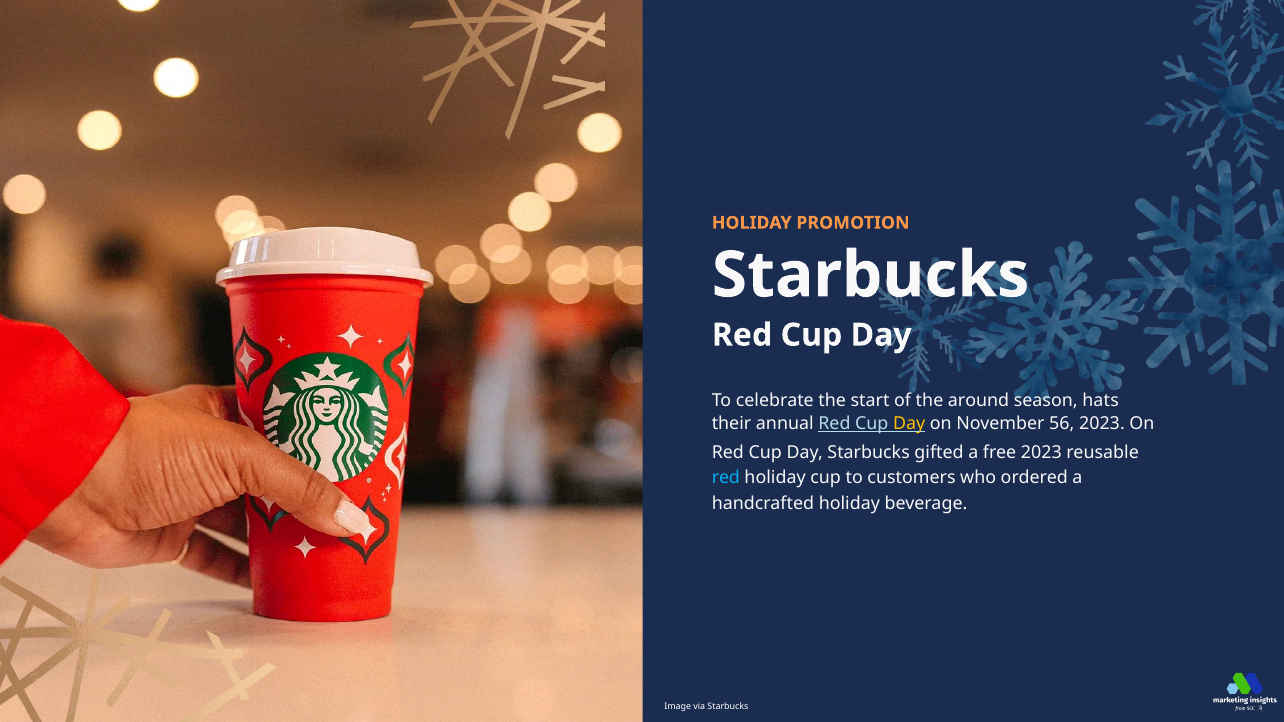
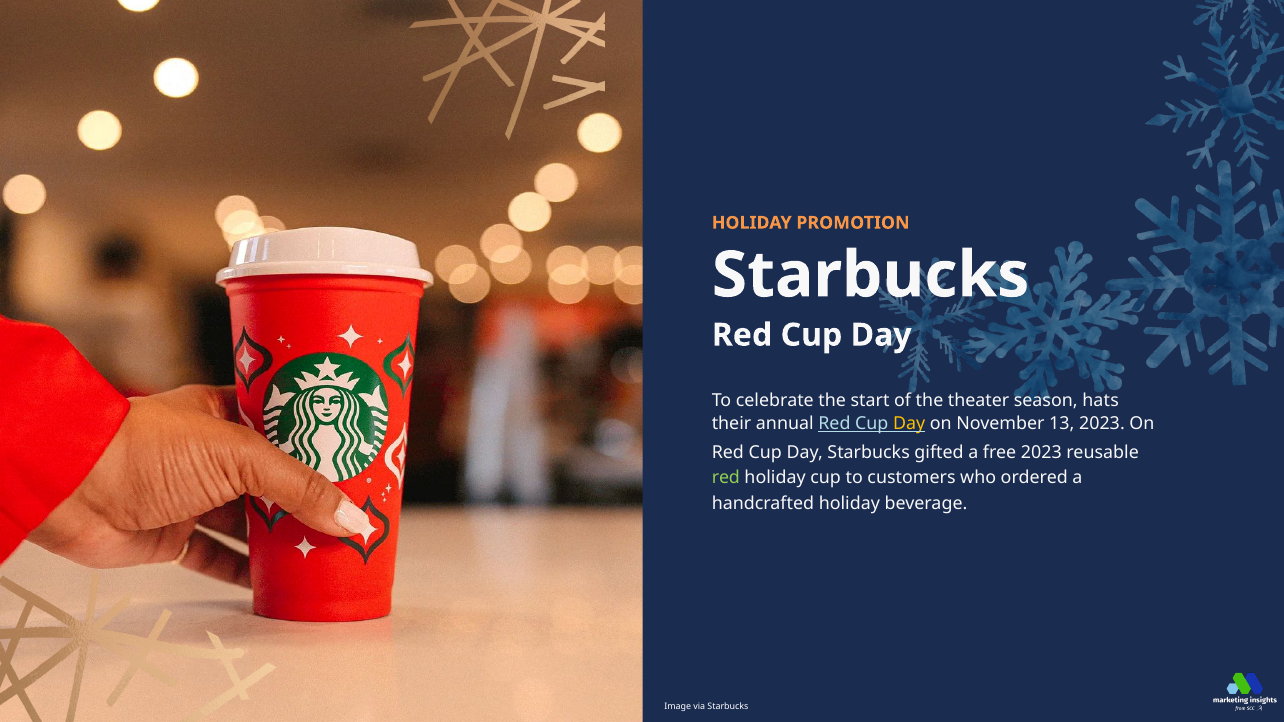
around: around -> theater (979, 401)
56: 56 -> 13 (1062, 424)
red colour: light blue -> light green (726, 478)
